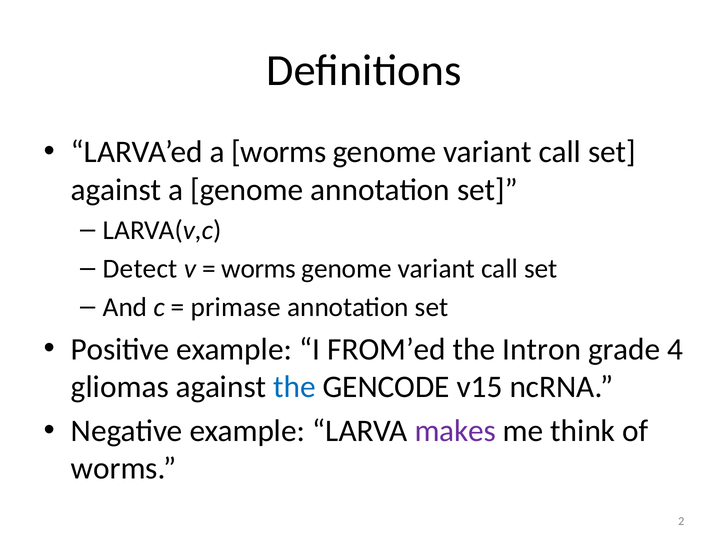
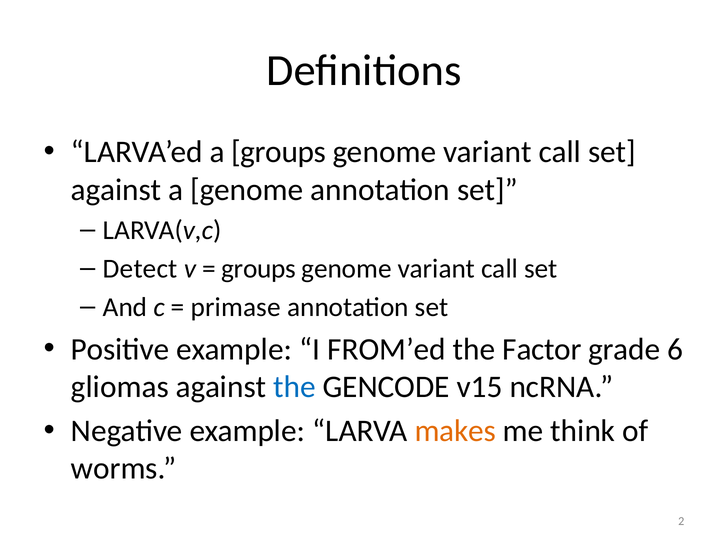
a worms: worms -> groups (279, 152)
worms: worms -> groups (259, 269)
Intron: Intron -> Factor (542, 349)
4: 4 -> 6 (675, 349)
makes colour: purple -> orange (455, 431)
